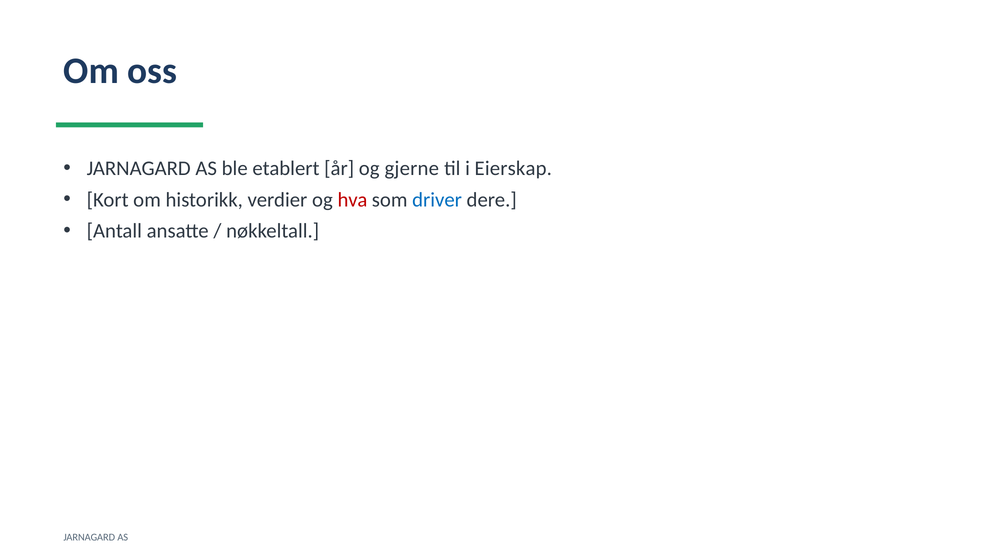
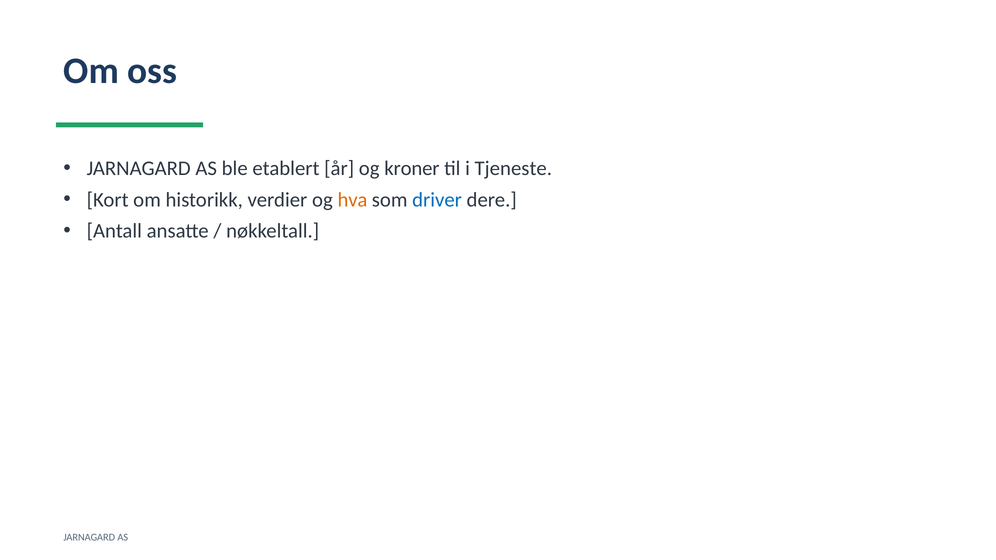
gjerne: gjerne -> kroner (412, 169)
Eierskap: Eierskap -> Tjeneste (513, 169)
hva colour: red -> orange (352, 200)
